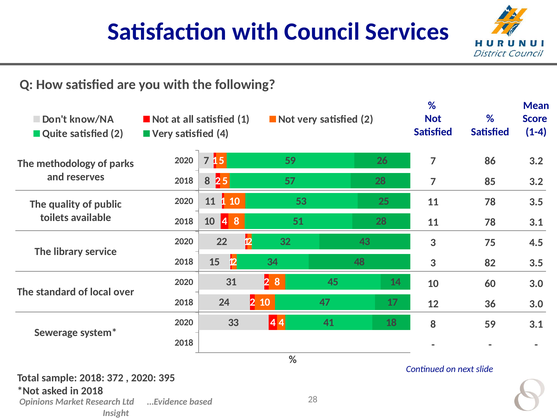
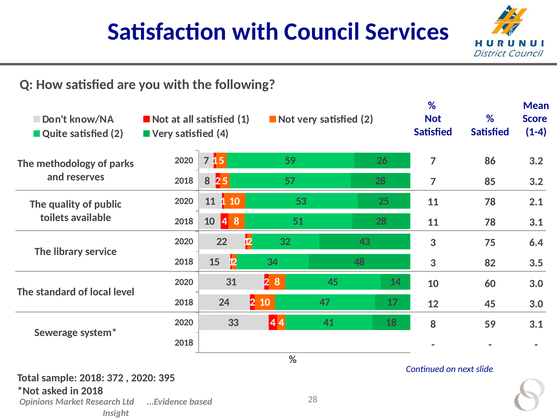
78 3.5: 3.5 -> 2.1 (536, 202)
4.5: 4.5 -> 6.4 (536, 243)
over: over -> level (124, 292)
12 36: 36 -> 45 (490, 304)
